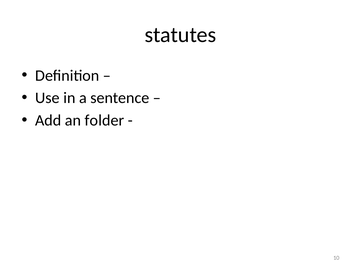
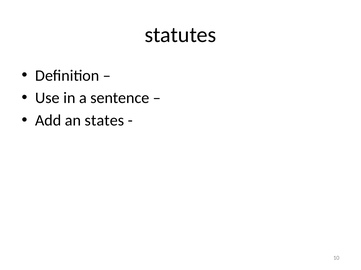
folder: folder -> states (104, 121)
